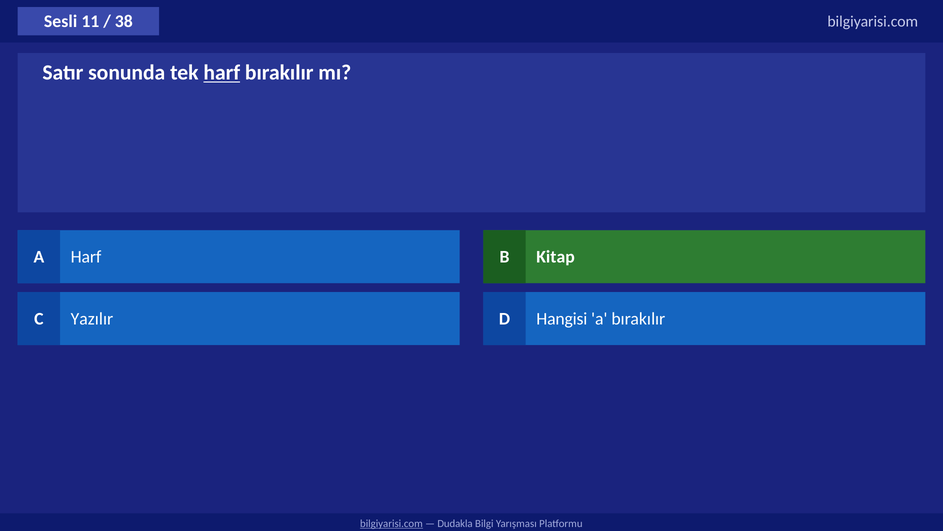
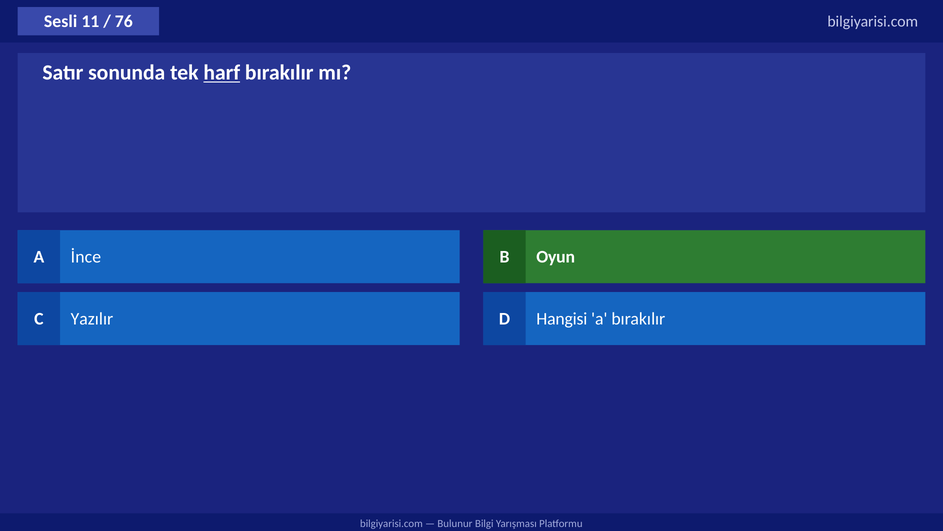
38: 38 -> 76 (124, 22)
A Harf: Harf -> İnce (86, 257)
Kitap: Kitap -> Oyun (556, 257)
bilgiyarisi.com underline: present -> none (391, 523)
Dudakla: Dudakla -> Bulunur (455, 523)
